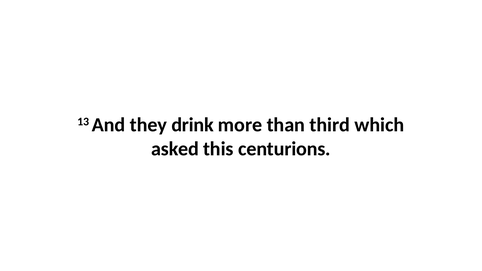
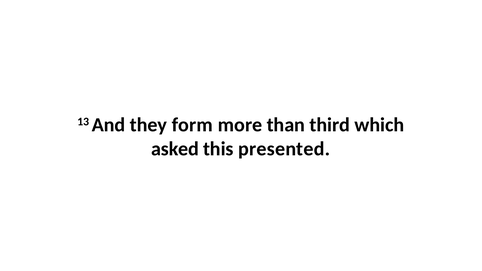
drink: drink -> form (192, 125)
centurions: centurions -> presented (284, 149)
